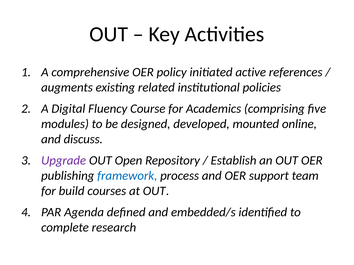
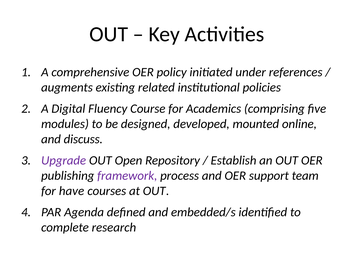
active: active -> under (251, 72)
framework colour: blue -> purple (127, 176)
build: build -> have (72, 191)
